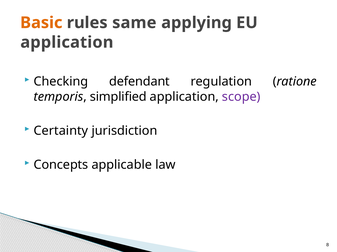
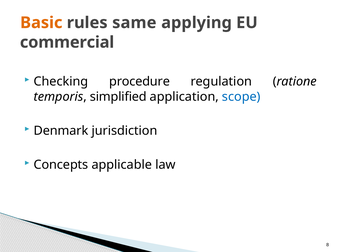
application: application -> commercial (67, 42)
defendant: defendant -> procedure (140, 82)
scope colour: purple -> blue (241, 97)
Certainty: Certainty -> Denmark (61, 131)
